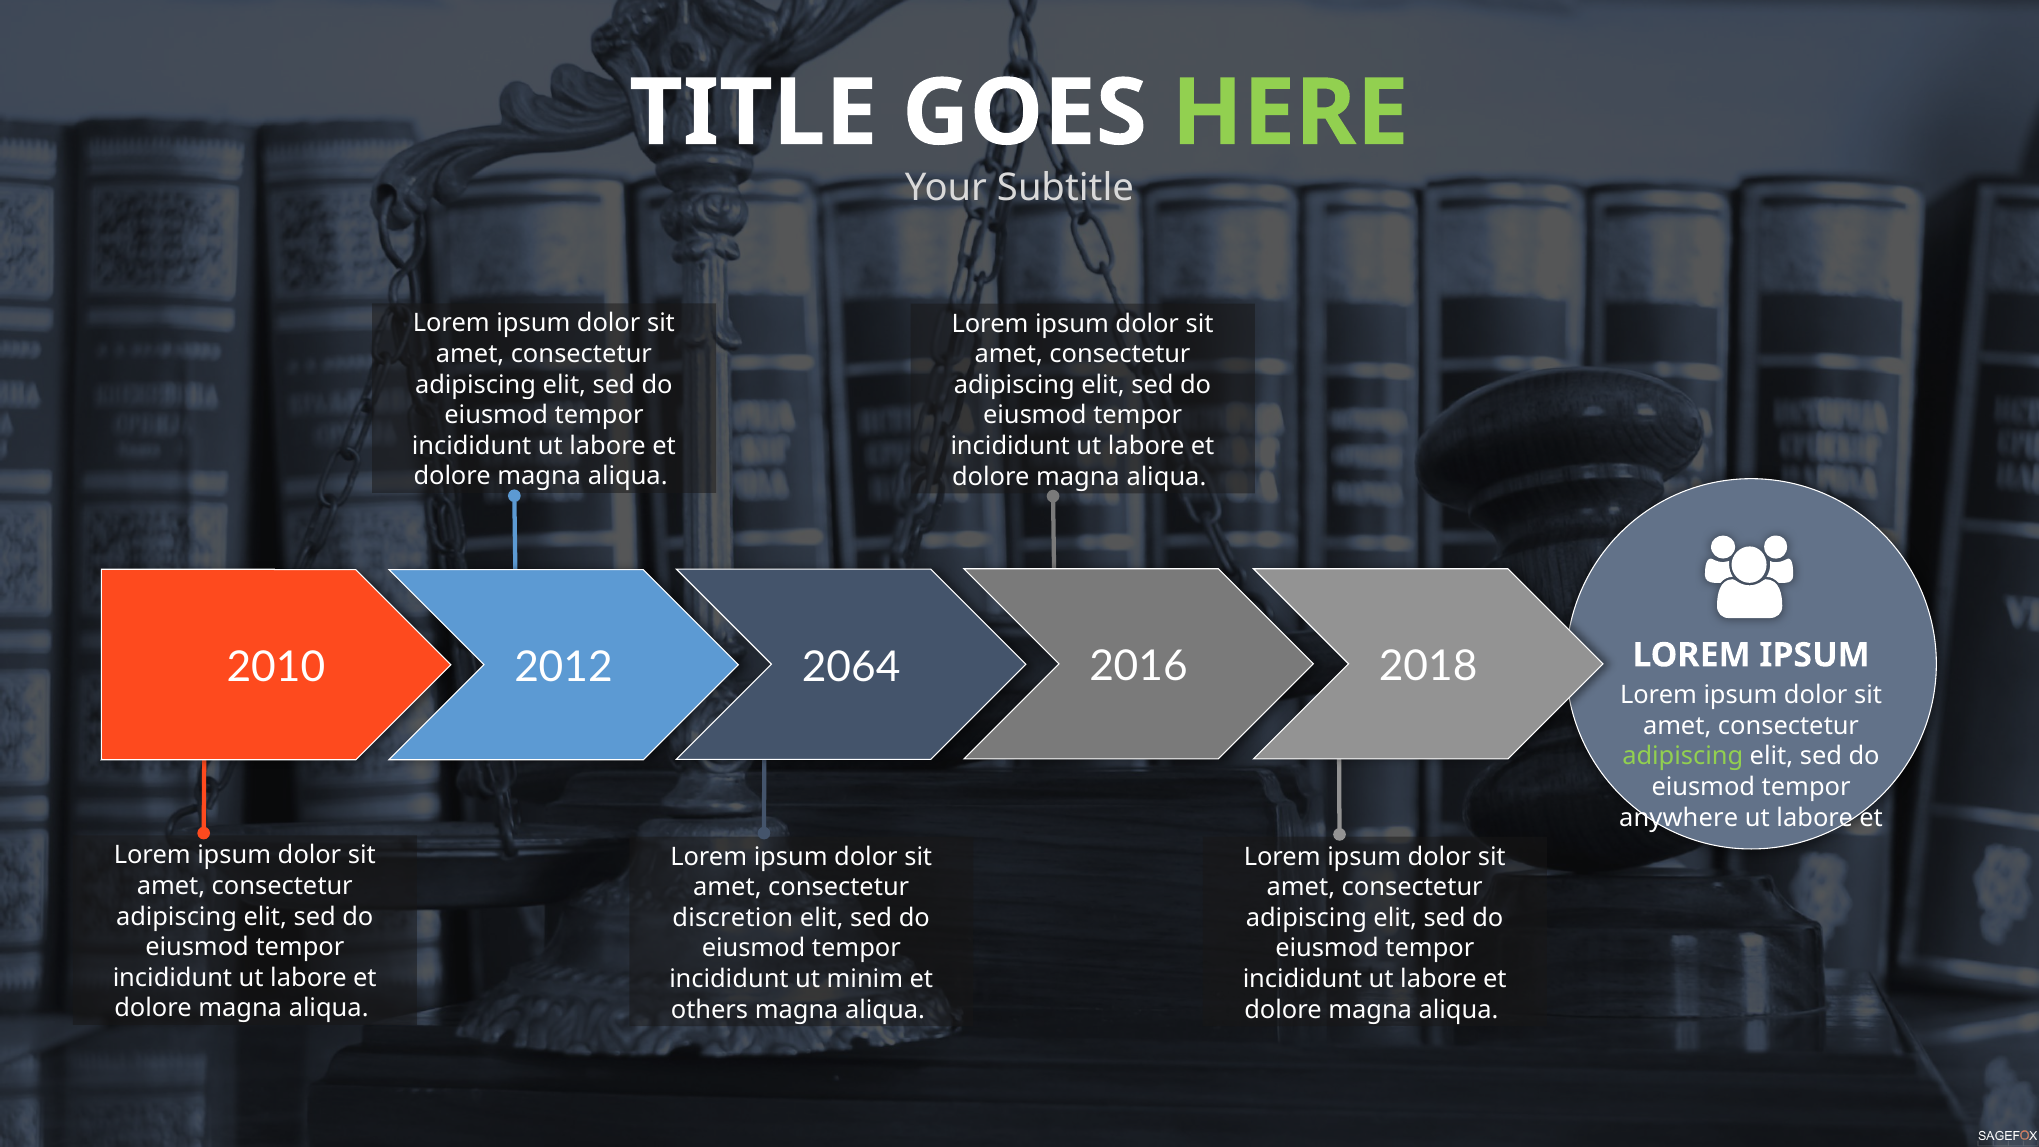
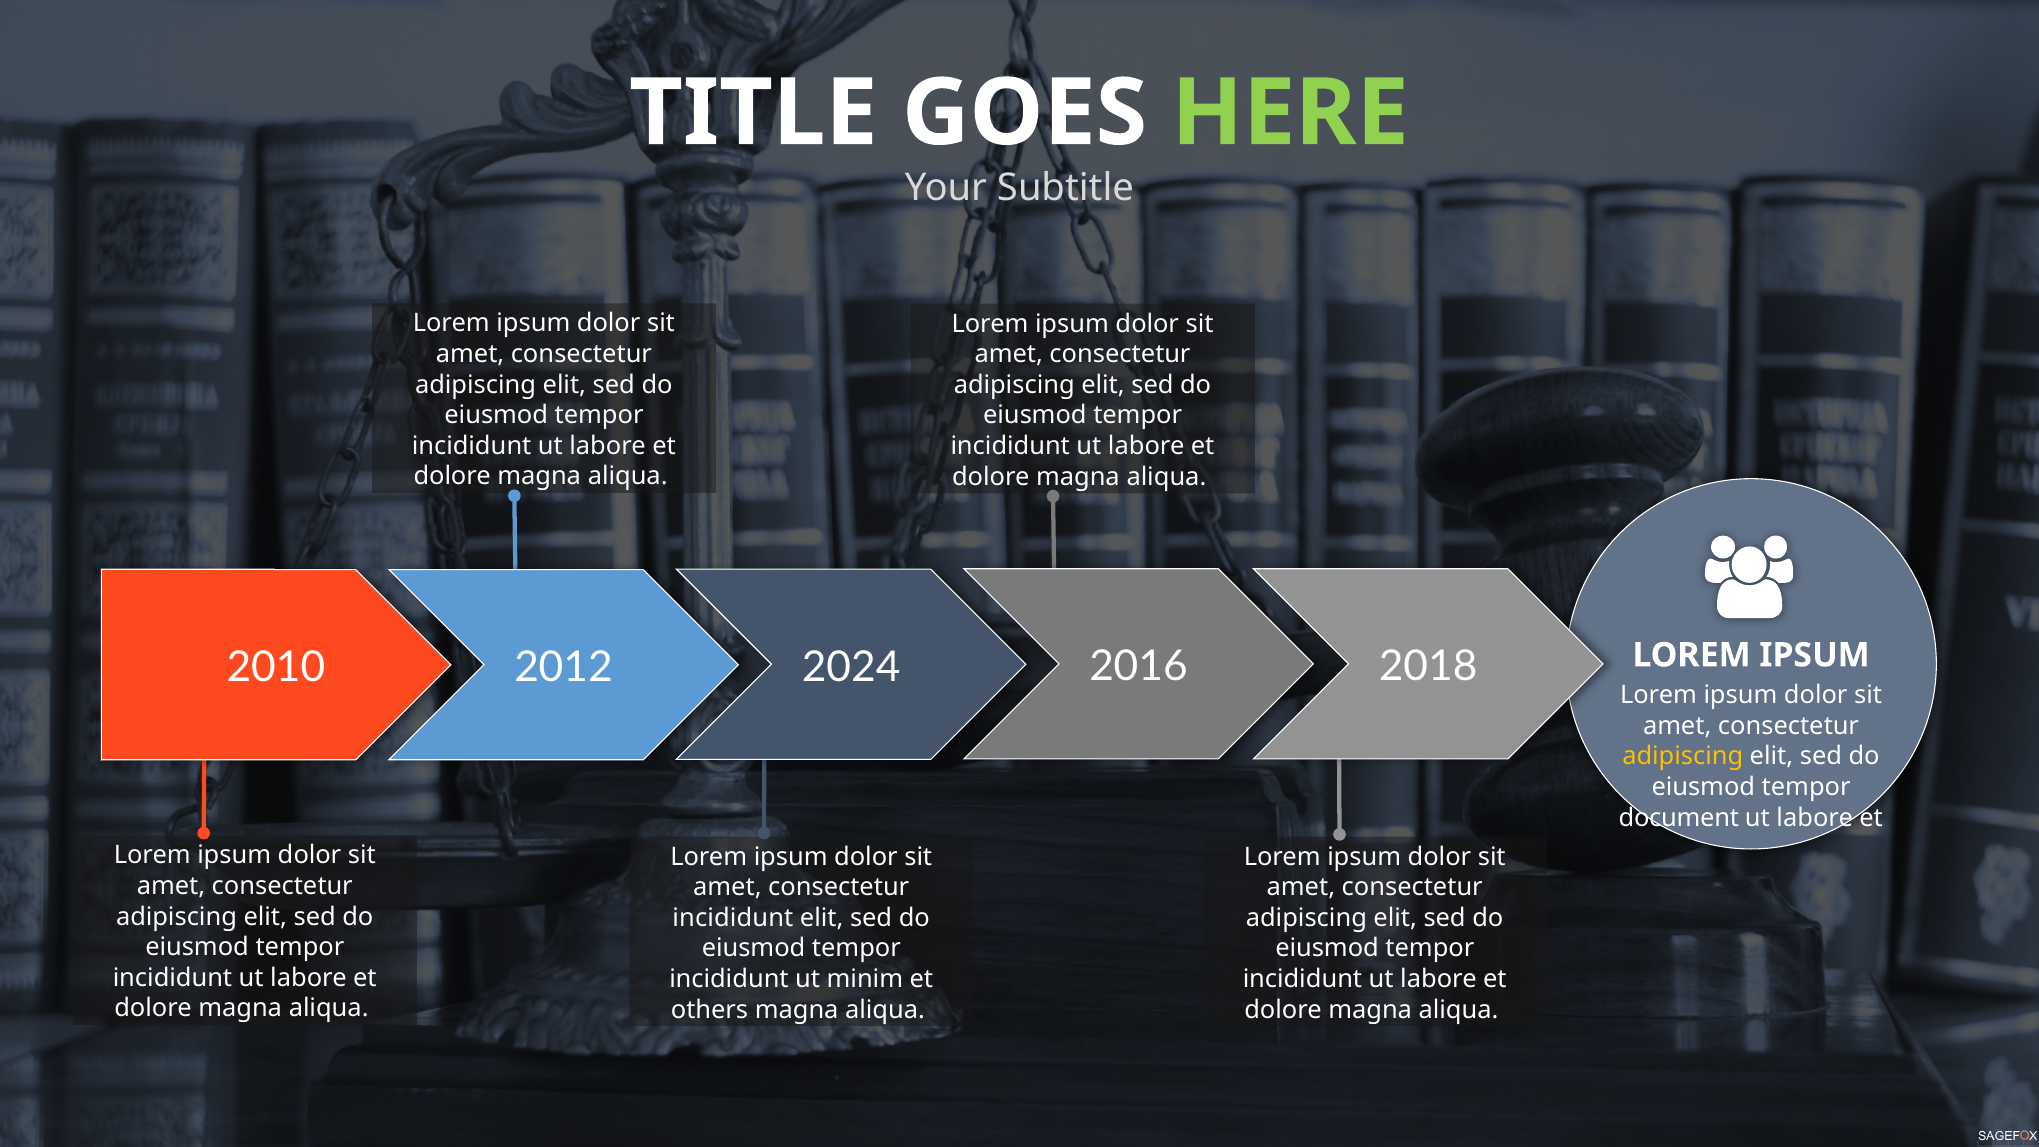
2064: 2064 -> 2024 (851, 667)
adipiscing colour: light green -> yellow (1683, 757)
anywhere: anywhere -> document (1679, 818)
discretion: discretion -> incididunt (733, 918)
